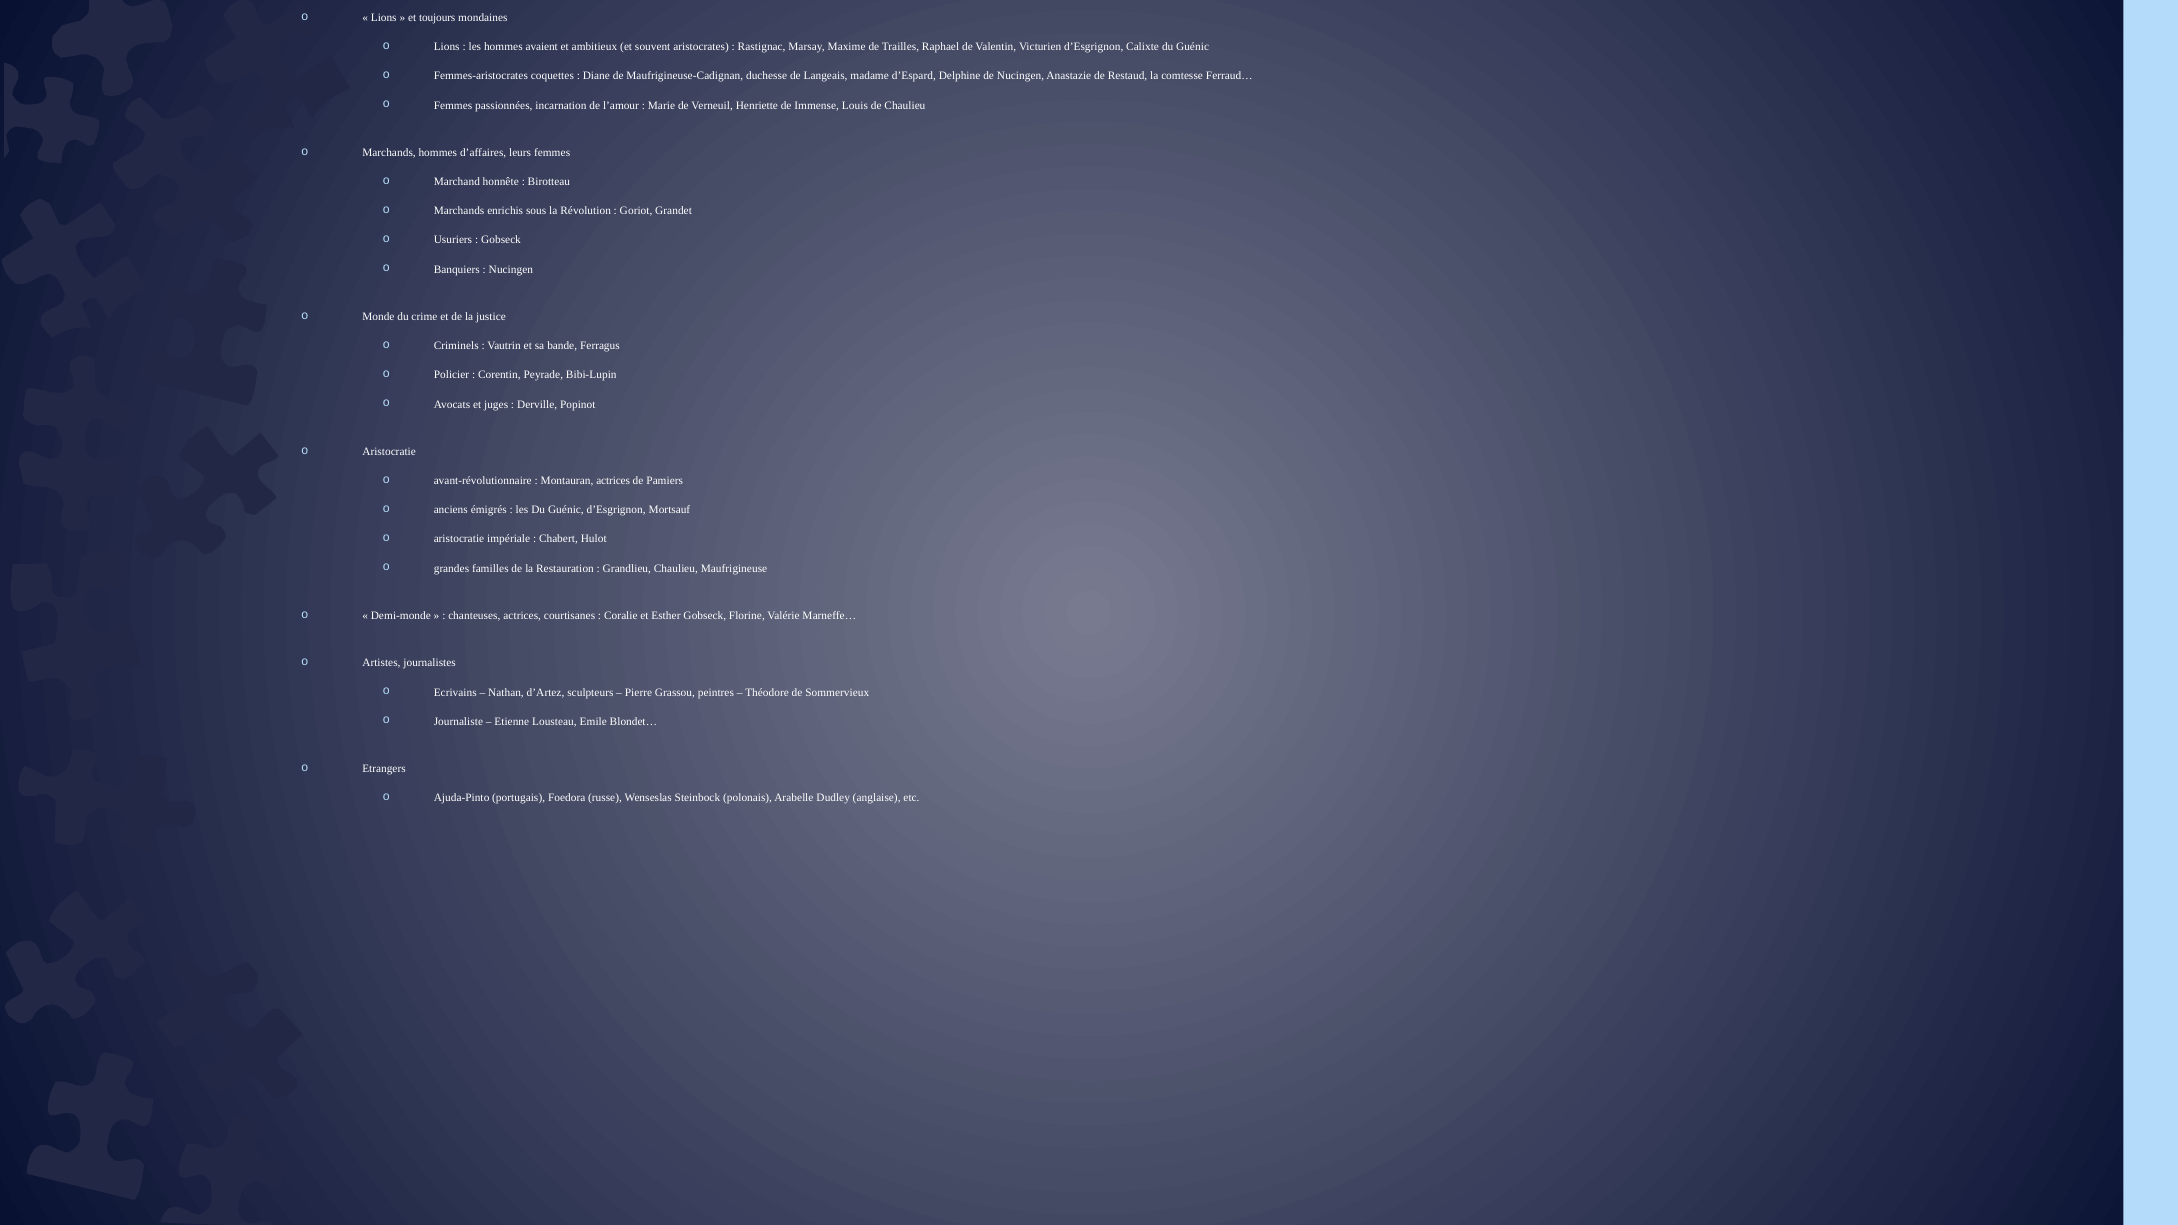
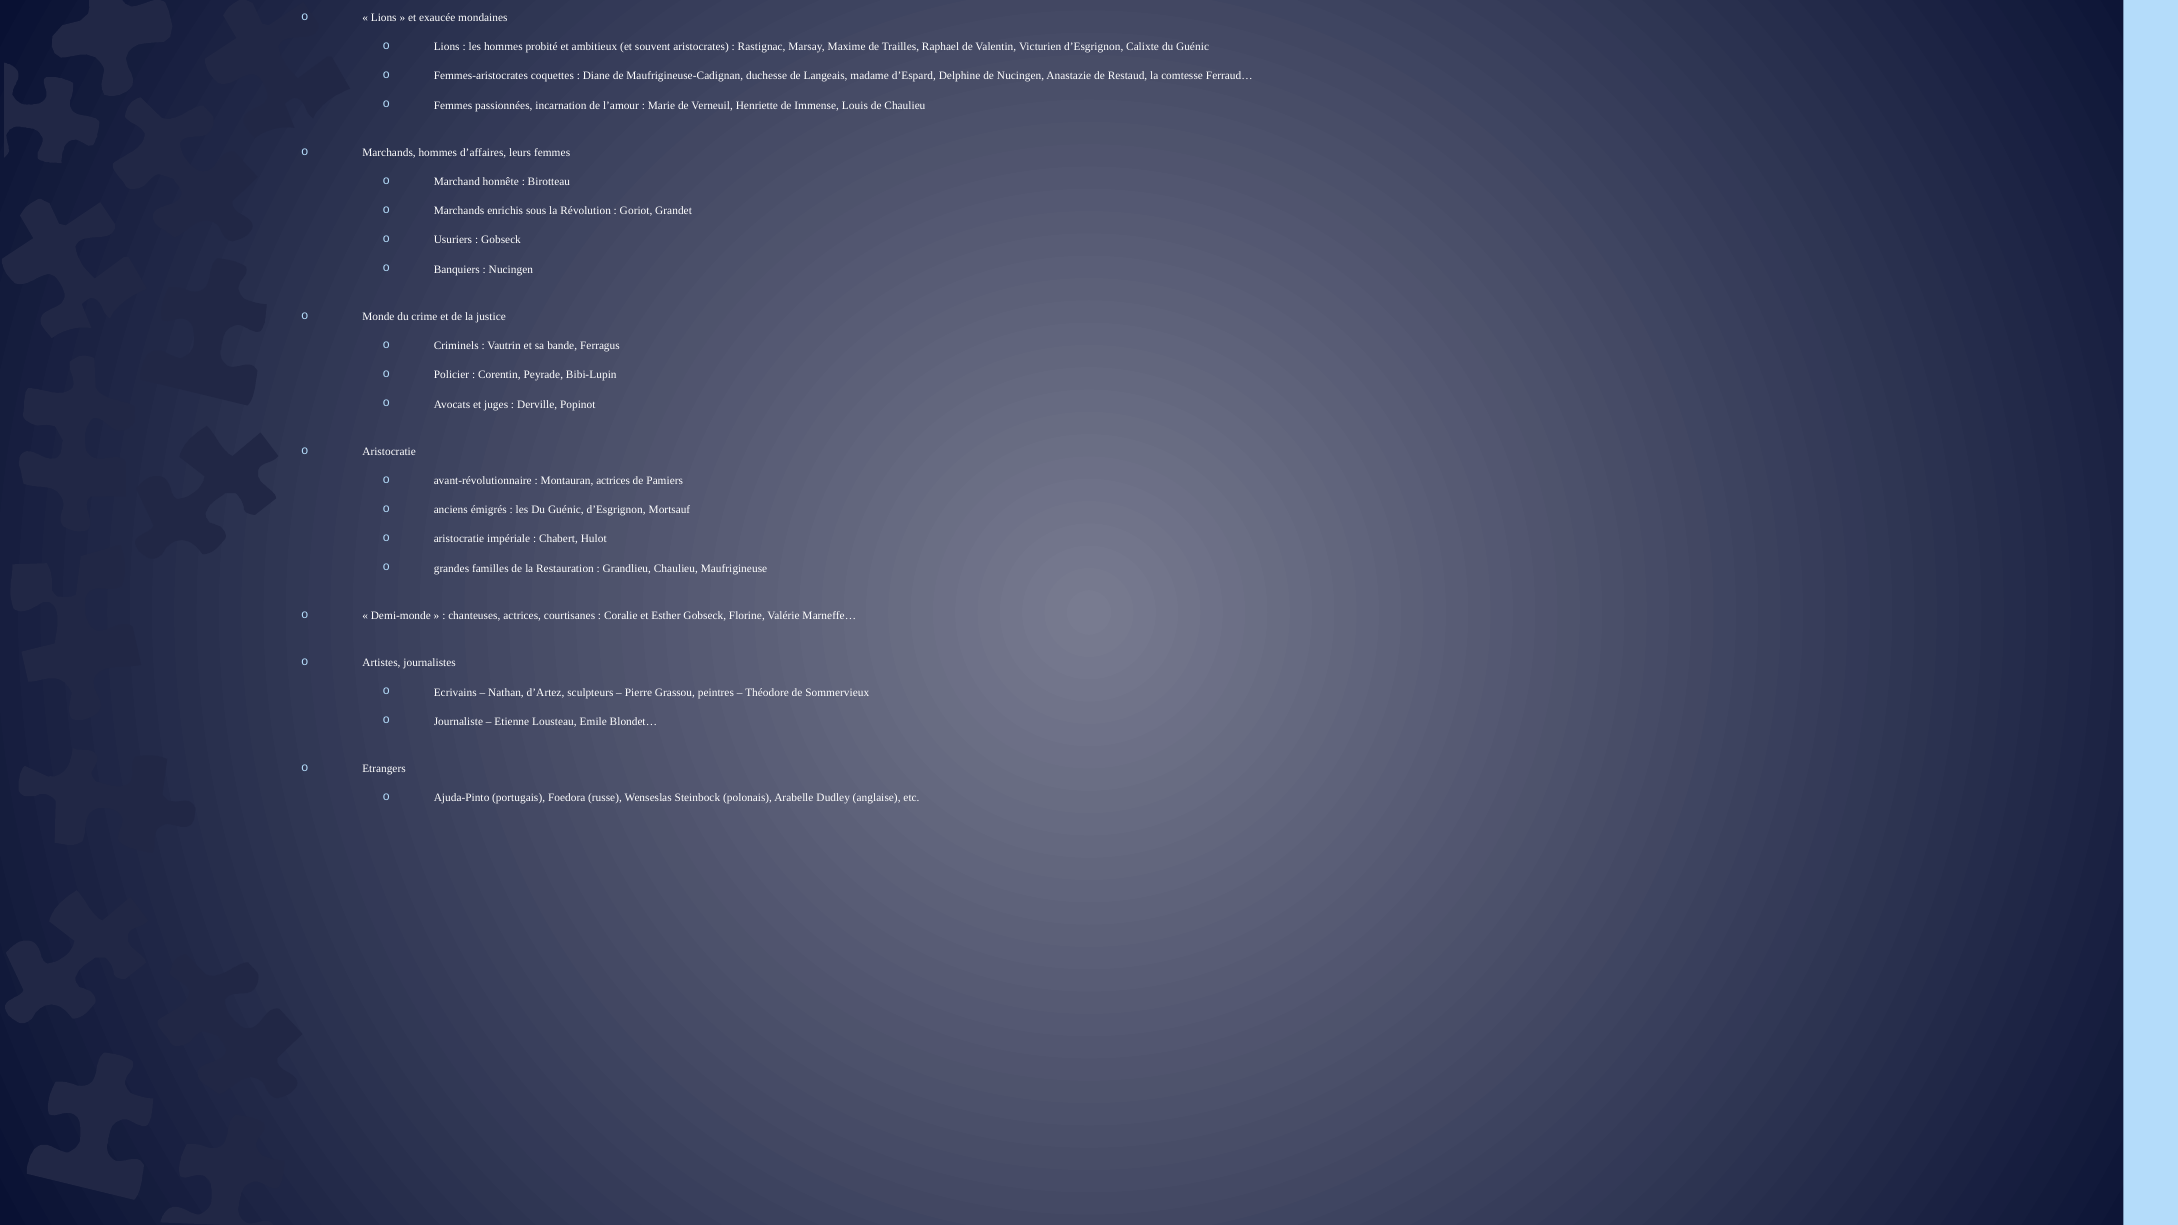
toujours: toujours -> exaucée (437, 18)
avaient: avaient -> probité (542, 47)
